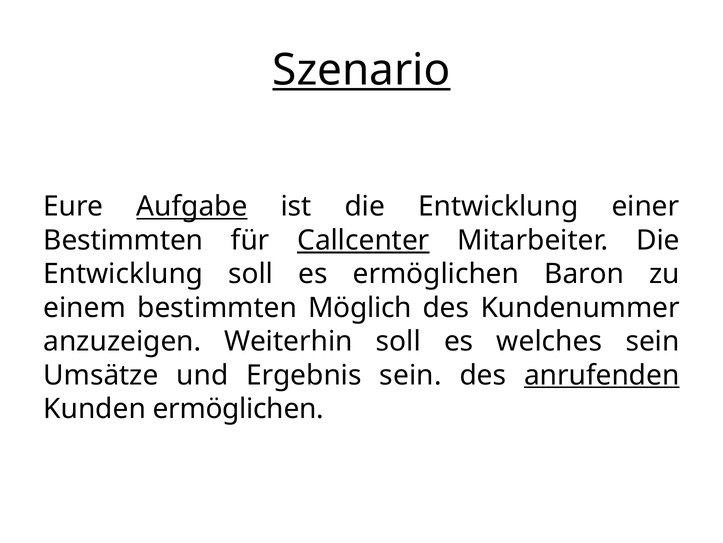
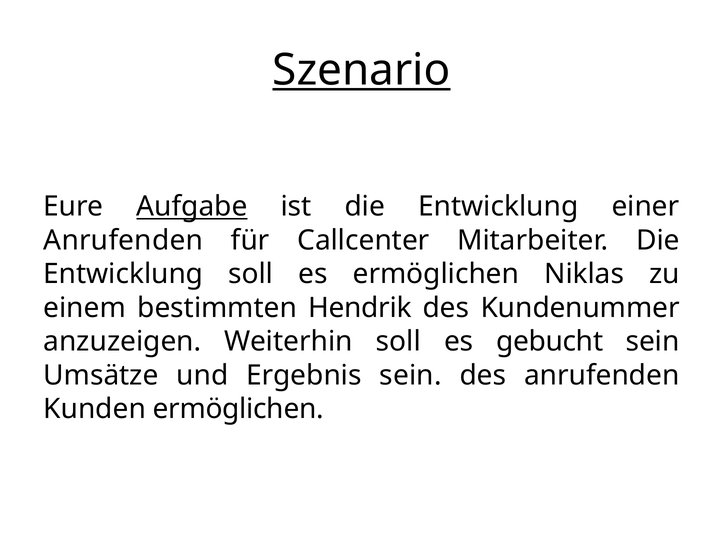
Bestimmten: Bestimmten -> Anrufenden (123, 240)
Callcenter underline: present -> none (363, 240)
Baron: Baron -> Niklas (584, 274)
Möglich: Möglich -> Hendrik (360, 307)
welches: welches -> gebucht (550, 341)
anrufenden underline: present -> none (602, 375)
